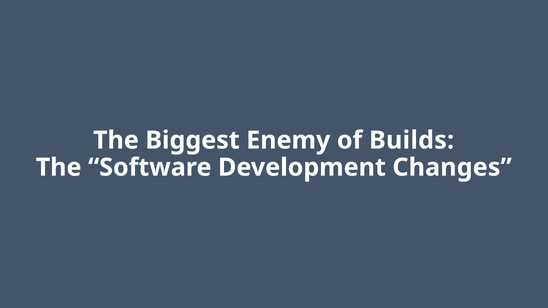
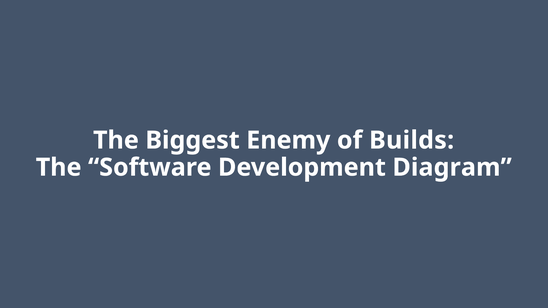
Changes: Changes -> Diagram (452, 168)
